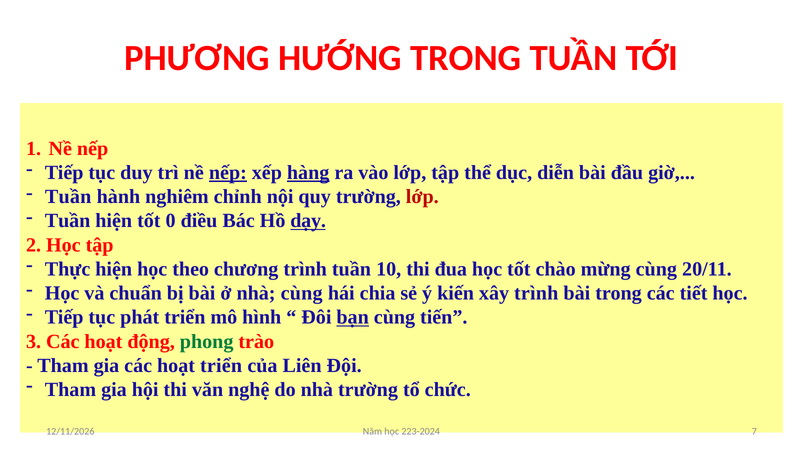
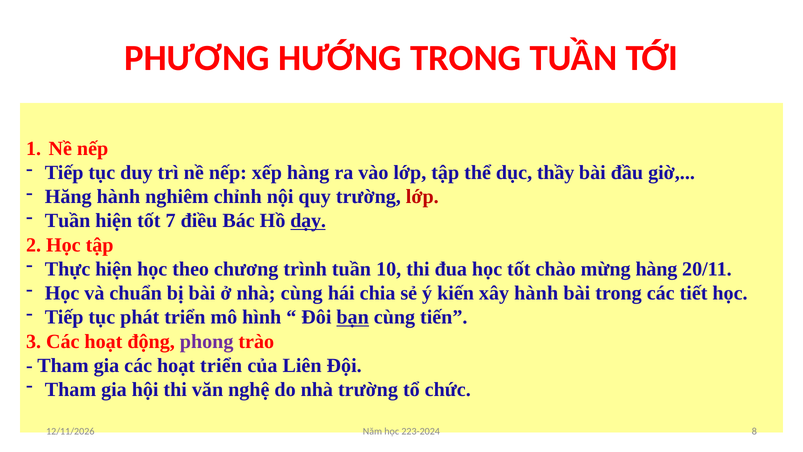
nếp underline: present -> none (228, 173)
hàng underline: present -> none (308, 173)
diễn: diễn -> thầy (556, 173)
Tuần: Tuần -> Hăng (68, 197)
0: 0 -> 7 (171, 221)
mừng cùng: cùng -> hàng (656, 269)
xây trình: trình -> hành (536, 293)
phong colour: green -> purple (207, 341)
7: 7 -> 8 (754, 431)
